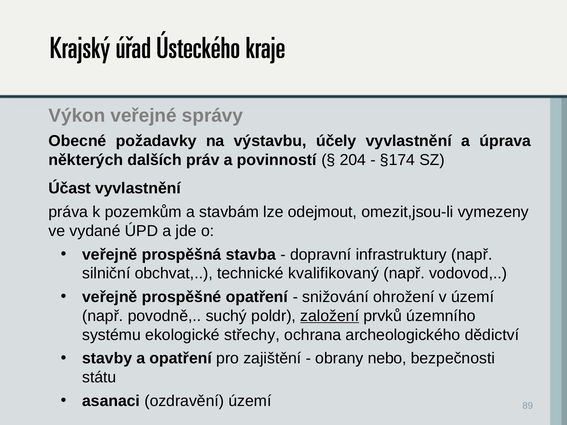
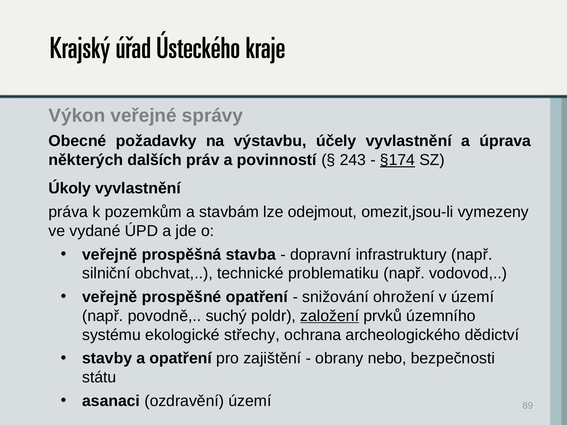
204: 204 -> 243 (353, 160)
§174 underline: none -> present (398, 160)
Účast: Účast -> Úkoly (70, 188)
kvalifikovaný: kvalifikovaný -> problematiku (334, 274)
